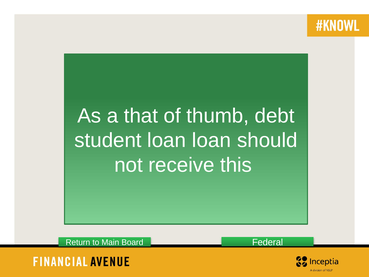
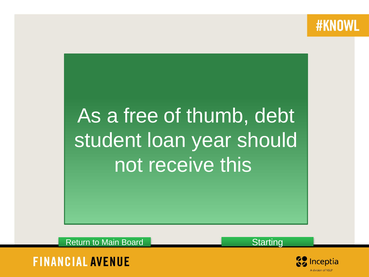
that: that -> free (141, 116)
loan loan: loan -> year (212, 140)
Federal: Federal -> Starting (268, 242)
